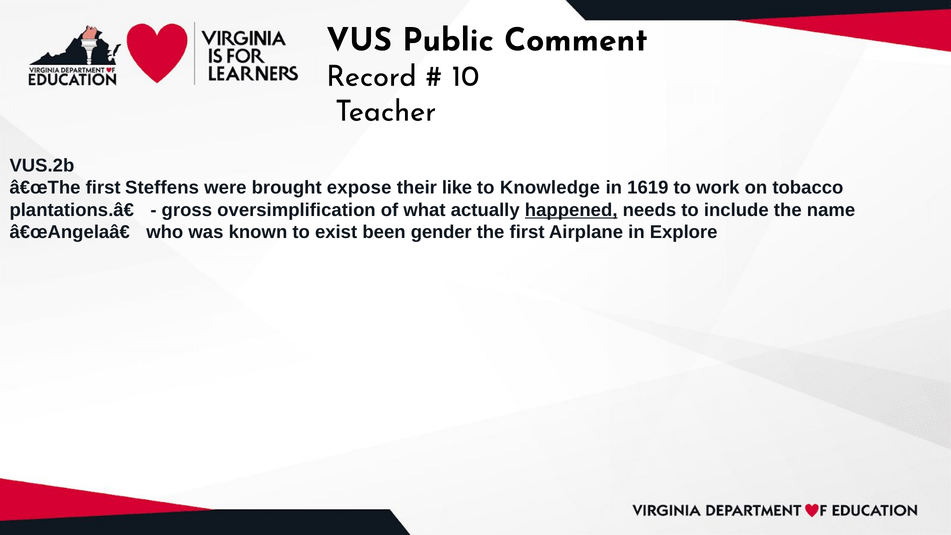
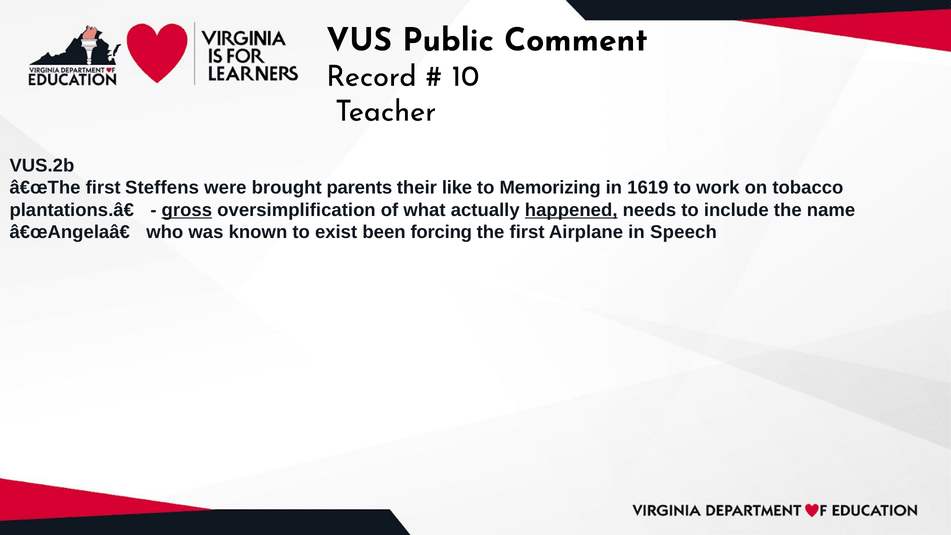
expose: expose -> parents (359, 188)
Knowledge: Knowledge -> Memorizing (550, 188)
gross underline: none -> present (187, 210)
gender: gender -> forcing (441, 232)
Explore: Explore -> Speech (684, 232)
